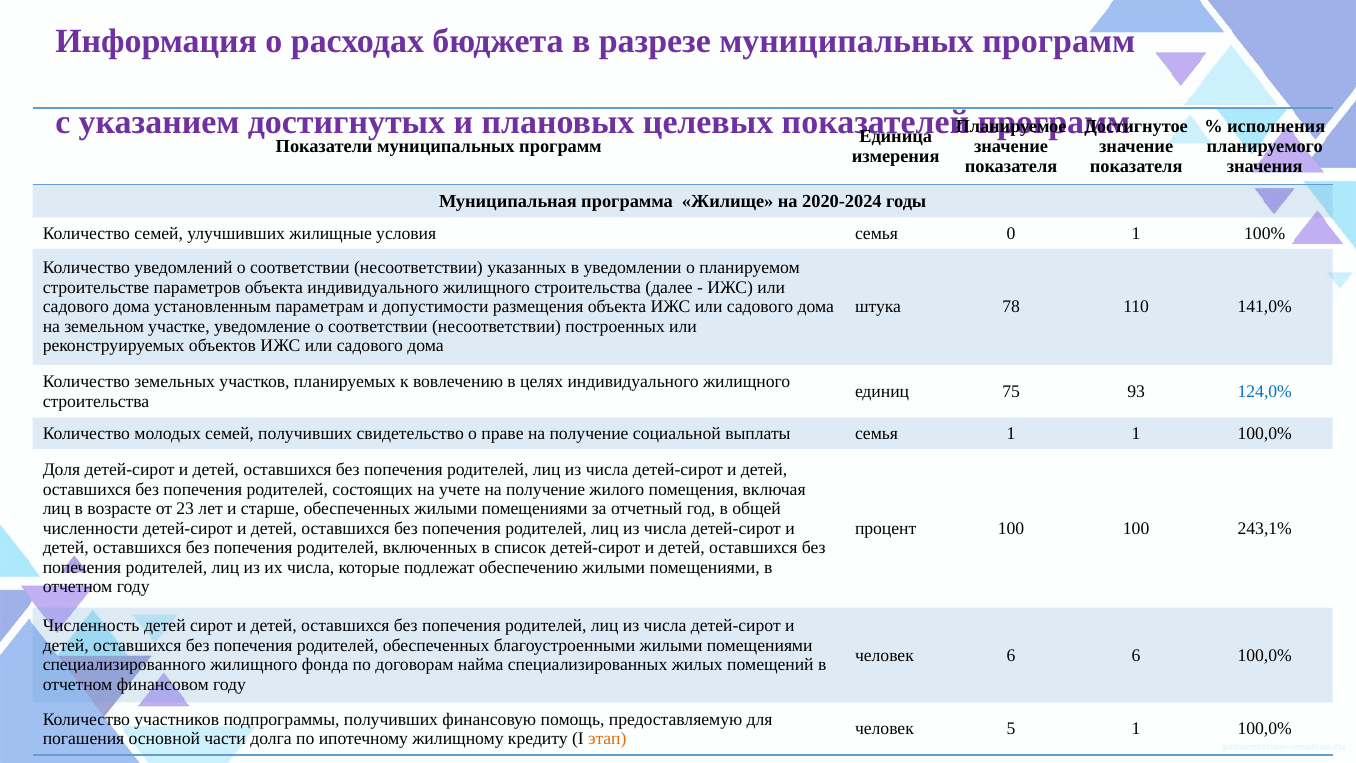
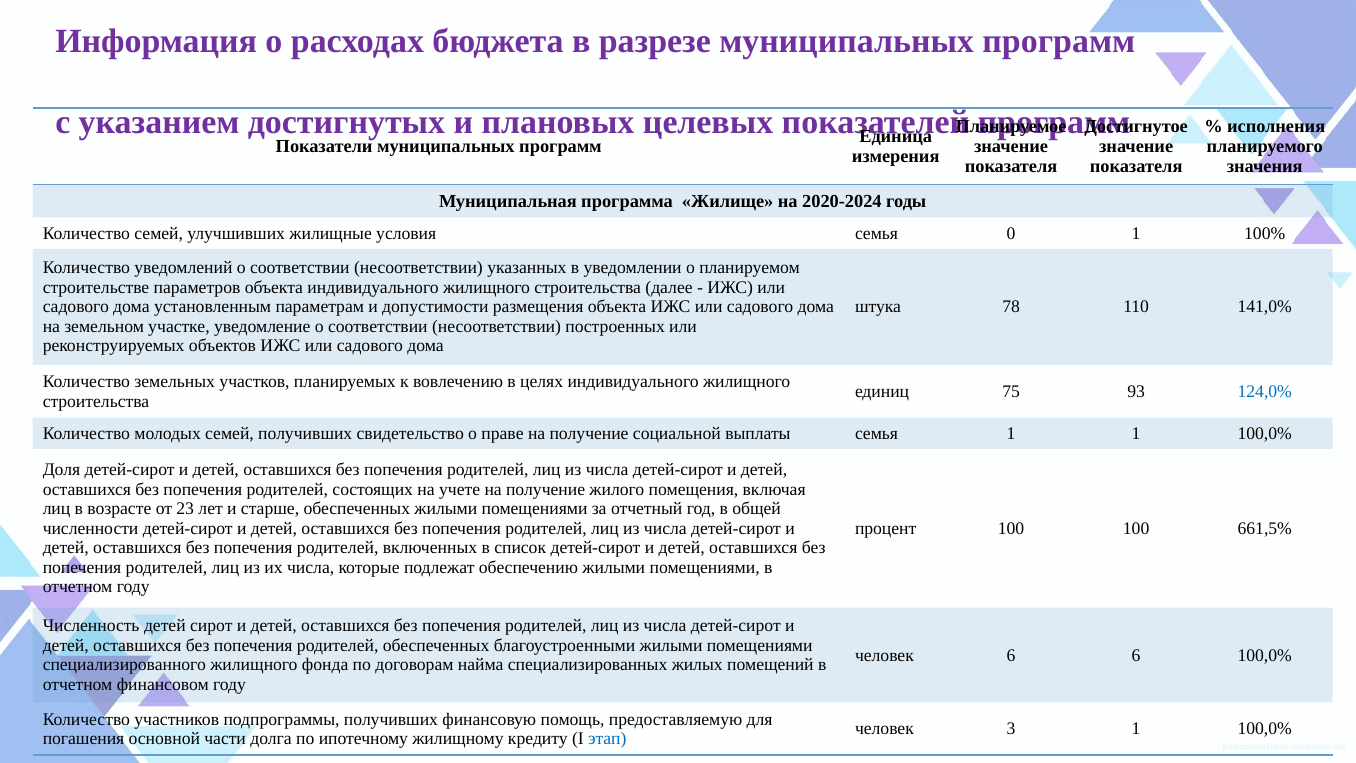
243,1%: 243,1% -> 661,5% (1265, 528)
5: 5 -> 3 (1011, 729)
этап colour: orange -> blue (607, 738)
